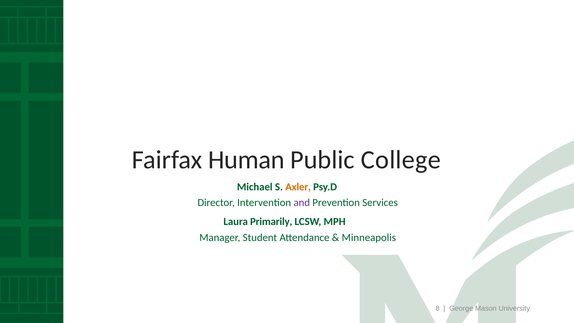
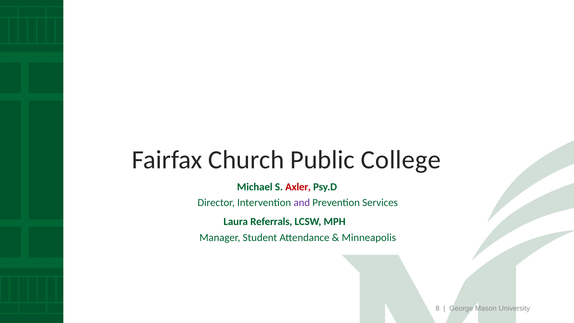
Human: Human -> Church (246, 160)
Axler colour: orange -> red (298, 187)
Primarily: Primarily -> Referrals (271, 222)
